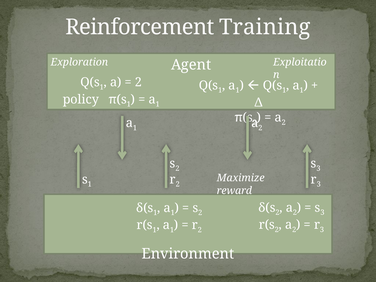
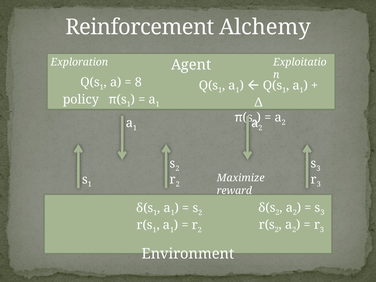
Training: Training -> Alchemy (265, 27)
2: 2 -> 8 (138, 82)
